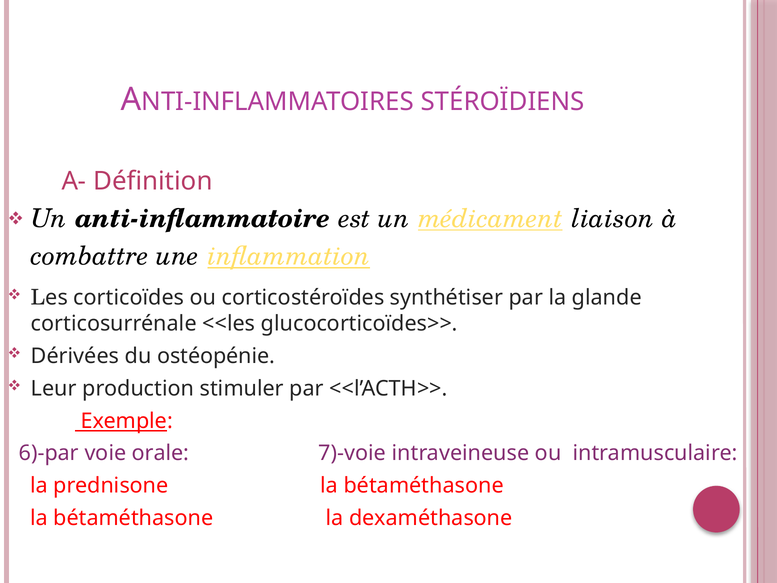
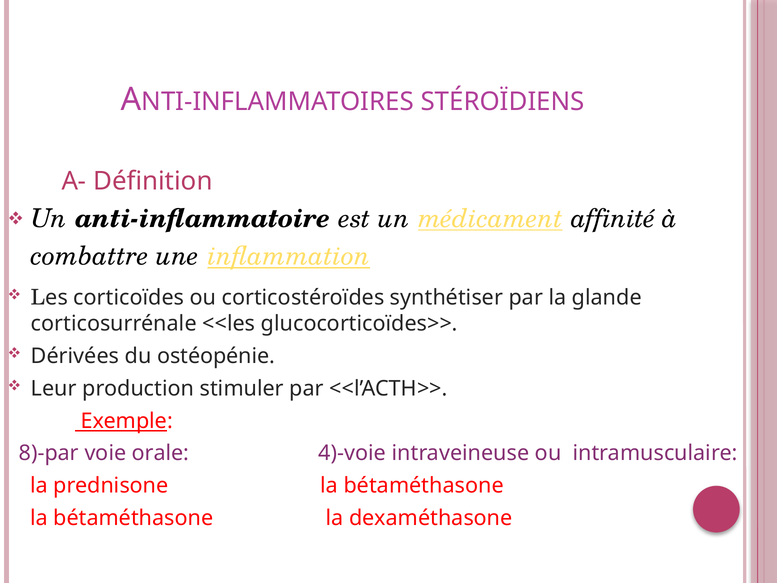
liaison: liaison -> affinité (613, 219)
6)-par: 6)-par -> 8)-par (49, 453)
7)-voie: 7)-voie -> 4)-voie (352, 453)
